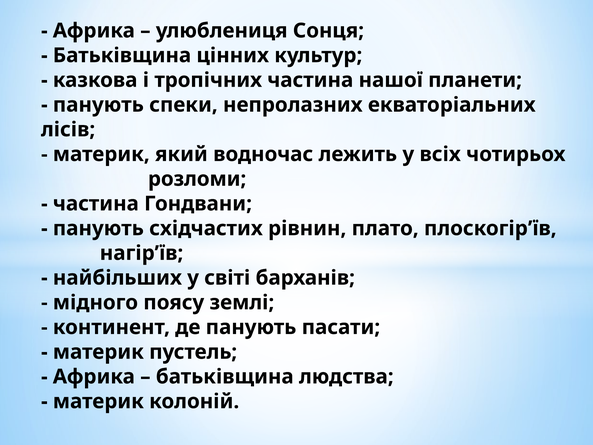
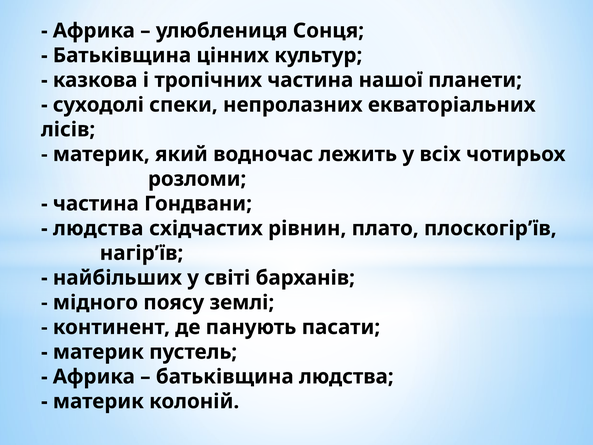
панують: панують -> суходолі (98, 105)
панують: панують -> людства (98, 228)
